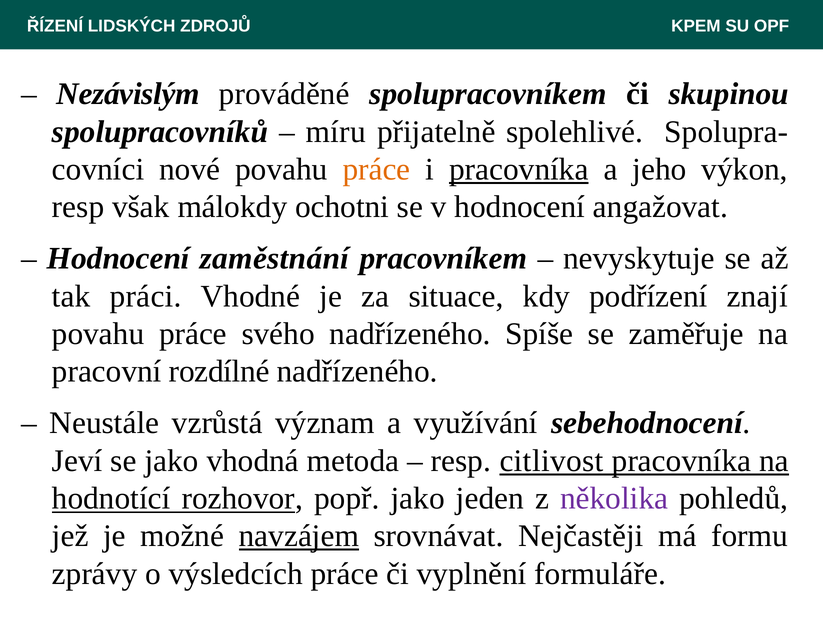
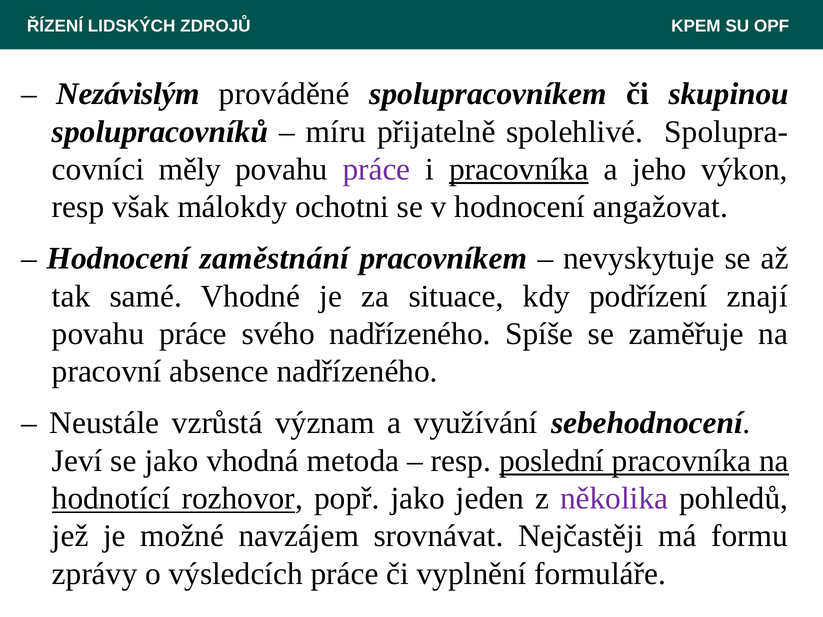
nové: nové -> měly (190, 169)
práce colour: orange -> purple (376, 169)
práci: práci -> samé (146, 296)
rozdílné: rozdílné -> absence (219, 372)
citlivost: citlivost -> poslední (552, 461)
navzájem underline: present -> none (299, 536)
